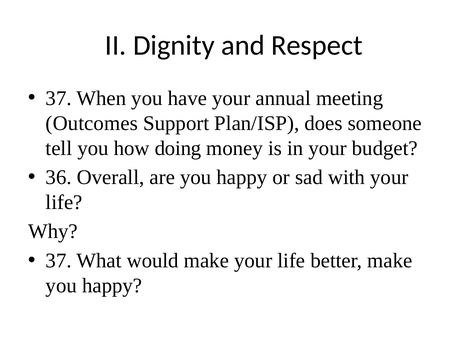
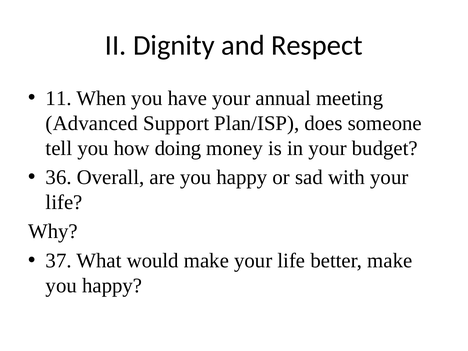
37: 37 -> 11 (59, 98)
Outcomes: Outcomes -> Advanced (92, 123)
